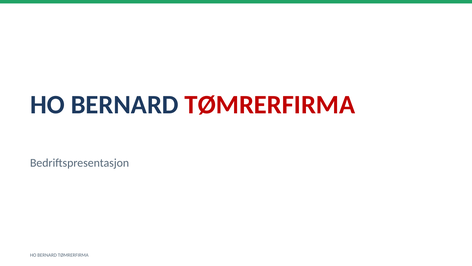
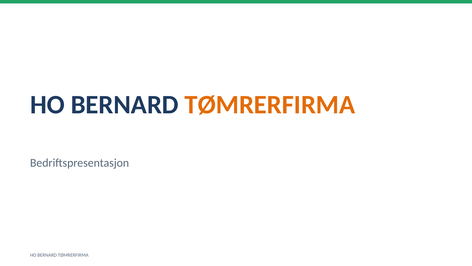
TØMRERFIRMA colour: red -> orange (270, 105)
